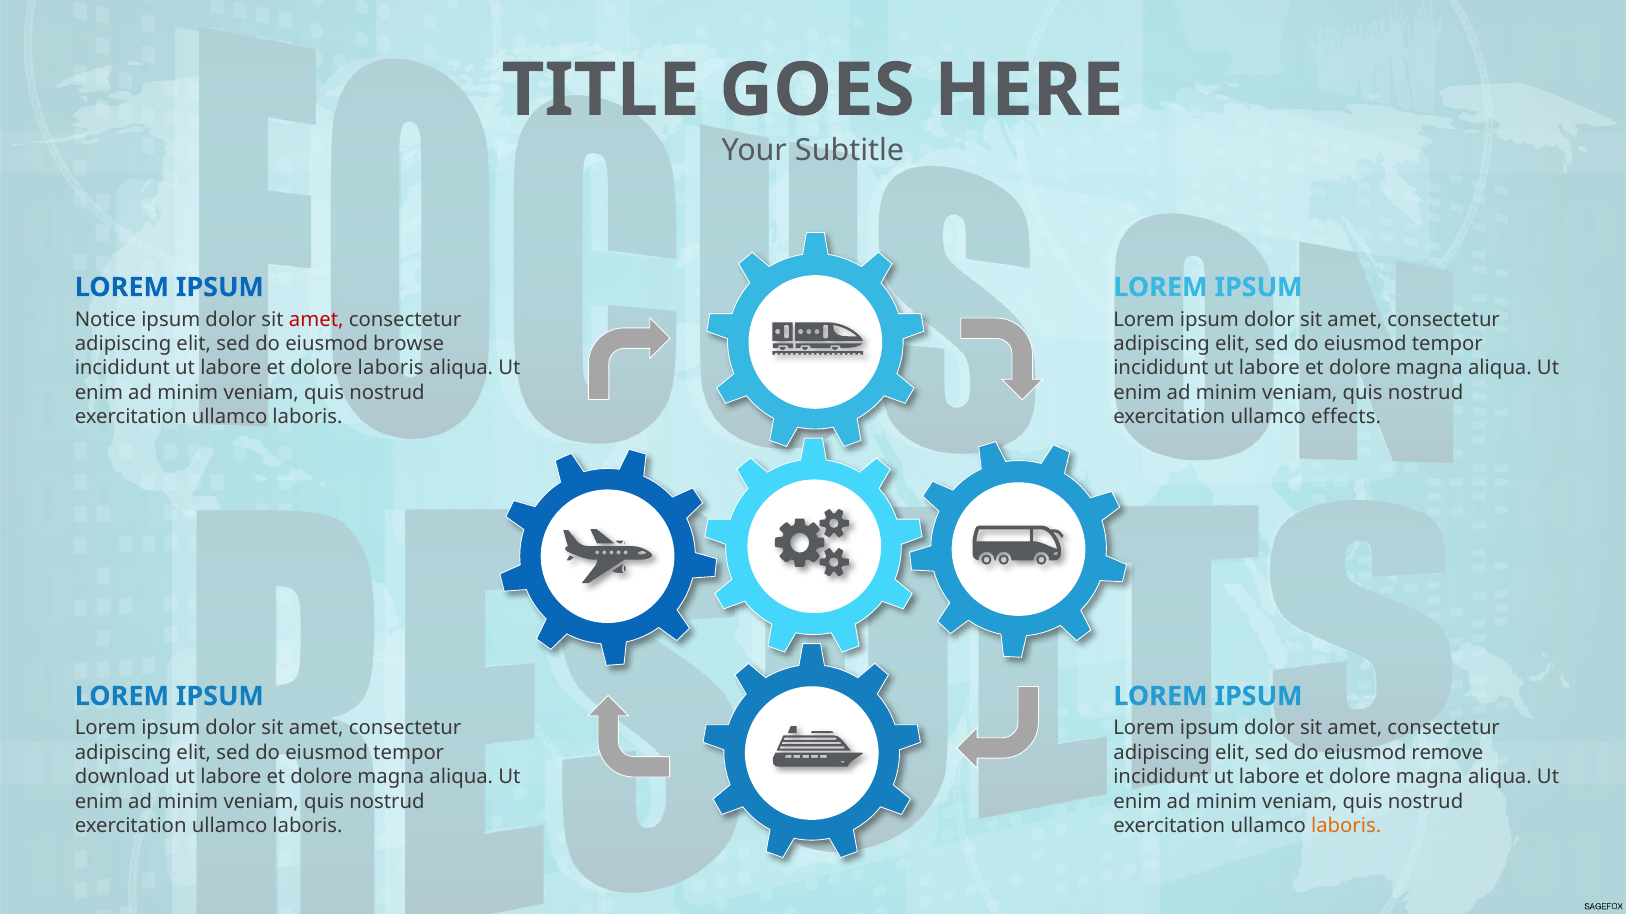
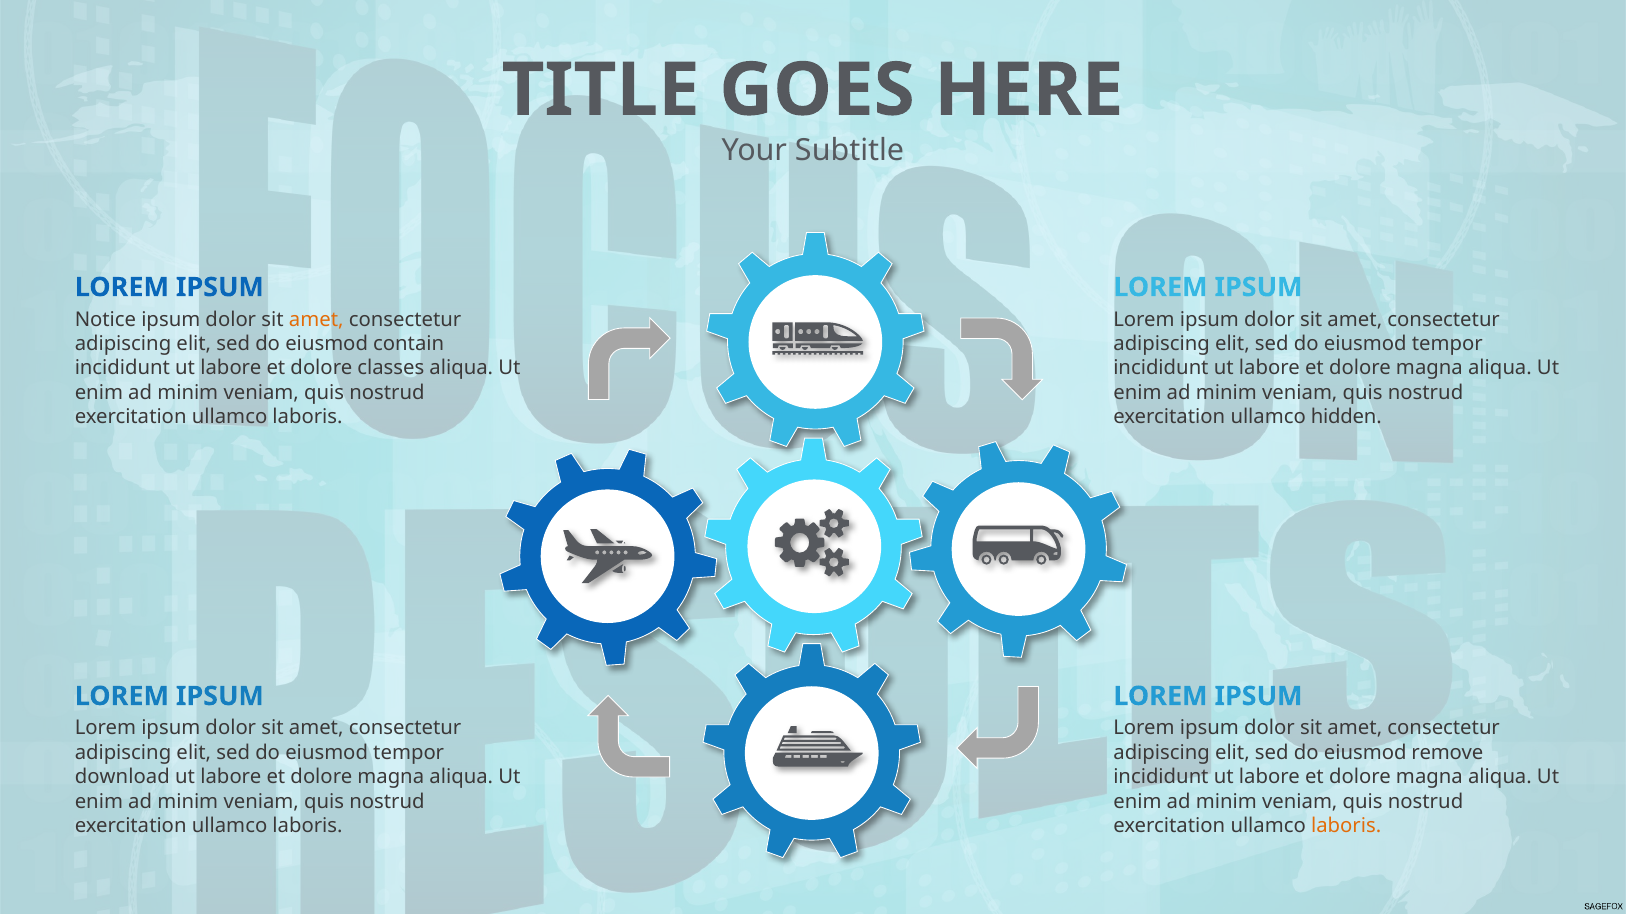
amet colour: red -> orange (316, 320)
browse: browse -> contain (409, 344)
dolore laboris: laboris -> classes (391, 368)
effects: effects -> hidden (1346, 417)
